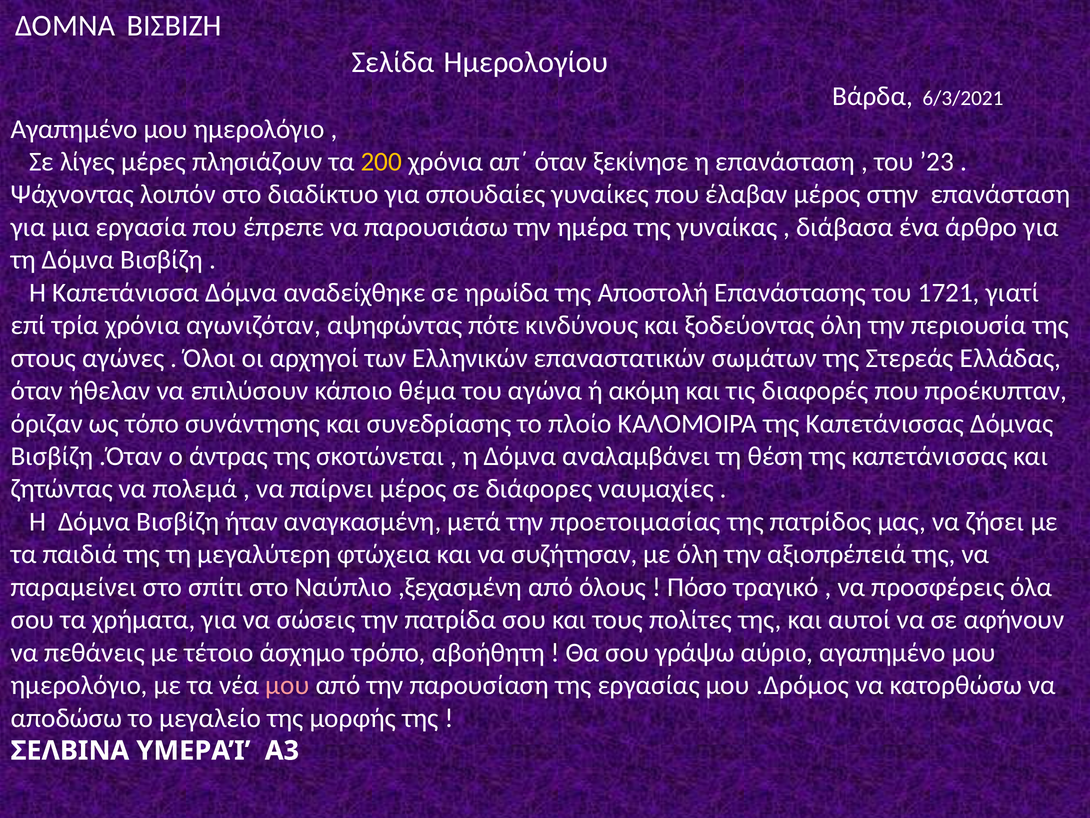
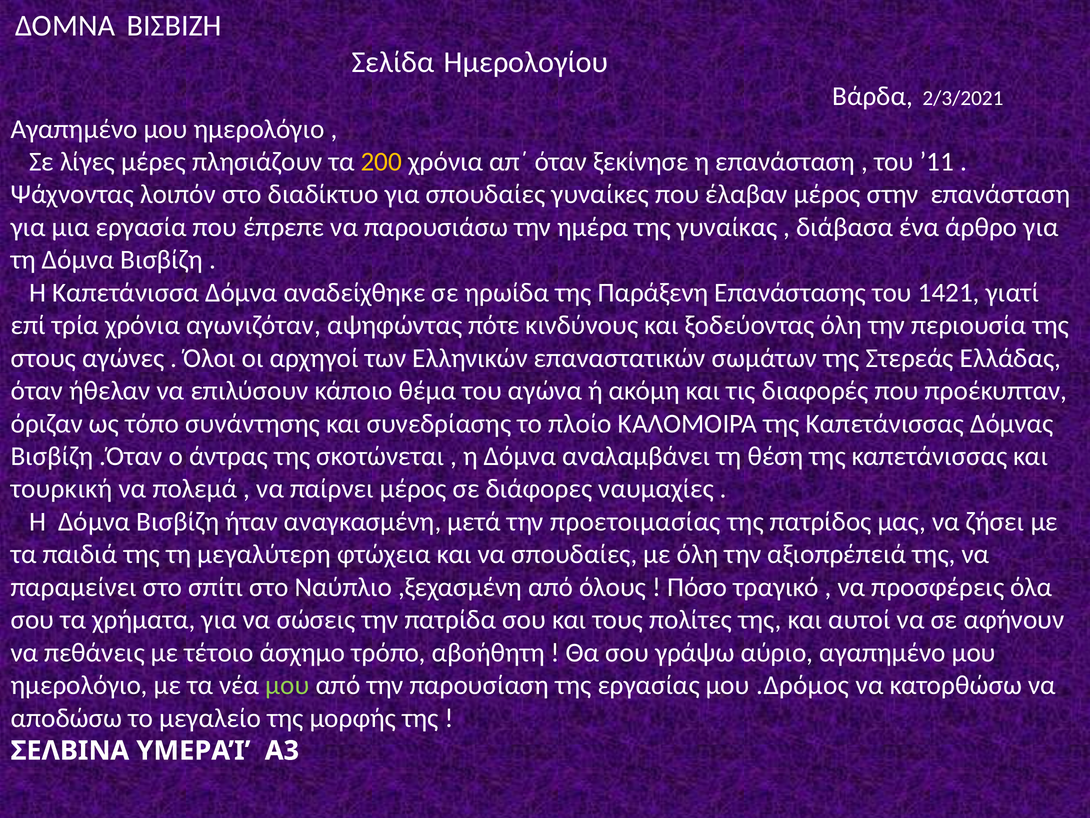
6/3/2021: 6/3/2021 -> 2/3/2021 (963, 98)
’23: ’23 -> ’11 (937, 162)
Αποστολή: Αποστολή -> Παράξενη (653, 292)
1721: 1721 -> 1421 (949, 292)
ζητώντας: ζητώντας -> τουρκική (62, 489)
να συζήτησαν: συζήτησαν -> σπουδαίες (574, 554)
μου colour: pink -> light green (287, 685)
